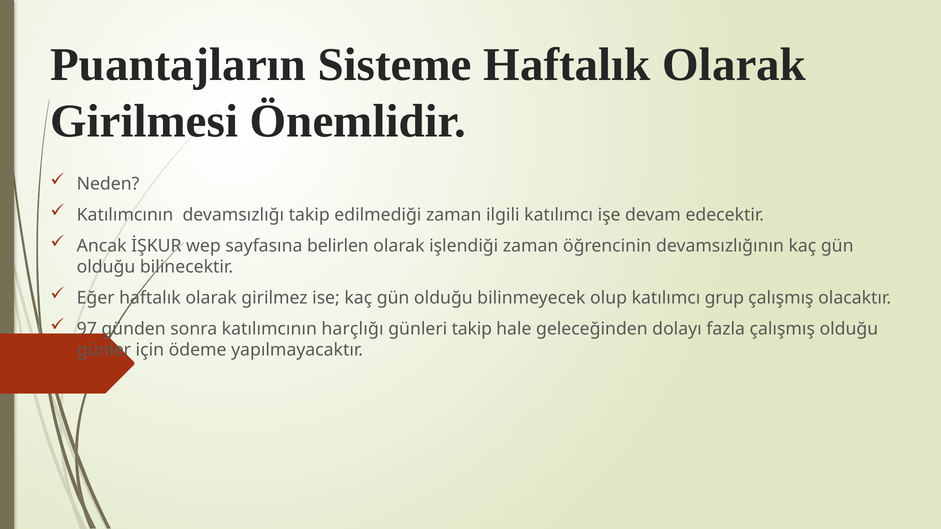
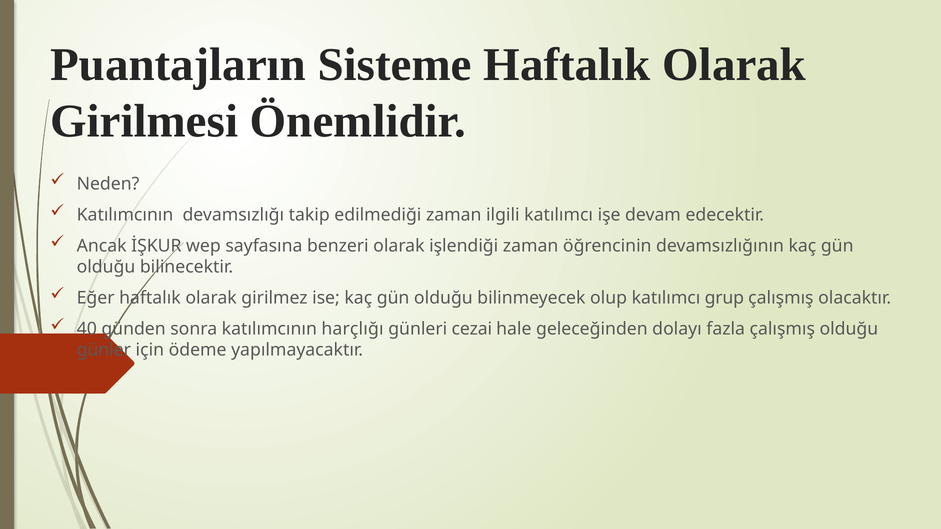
belirlen: belirlen -> benzeri (338, 246)
97: 97 -> 40 (87, 329)
günleri takip: takip -> cezai (472, 329)
